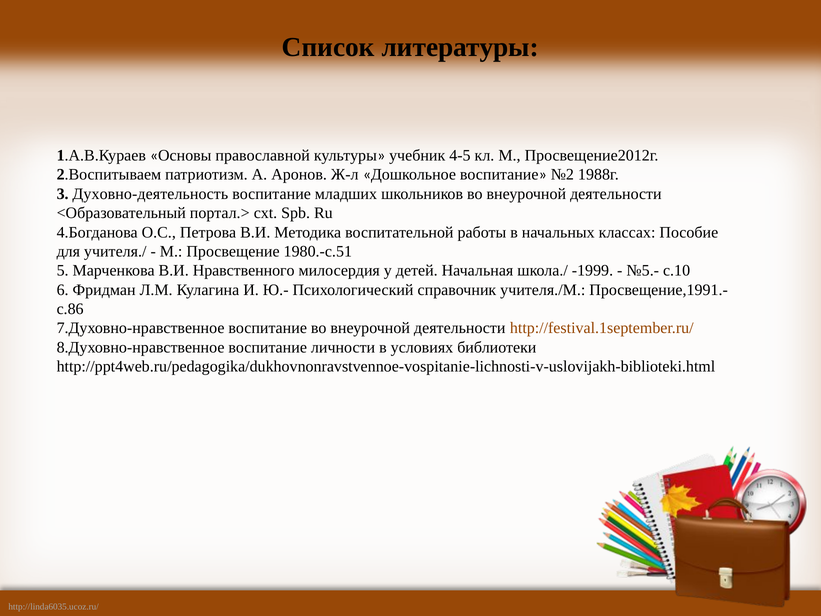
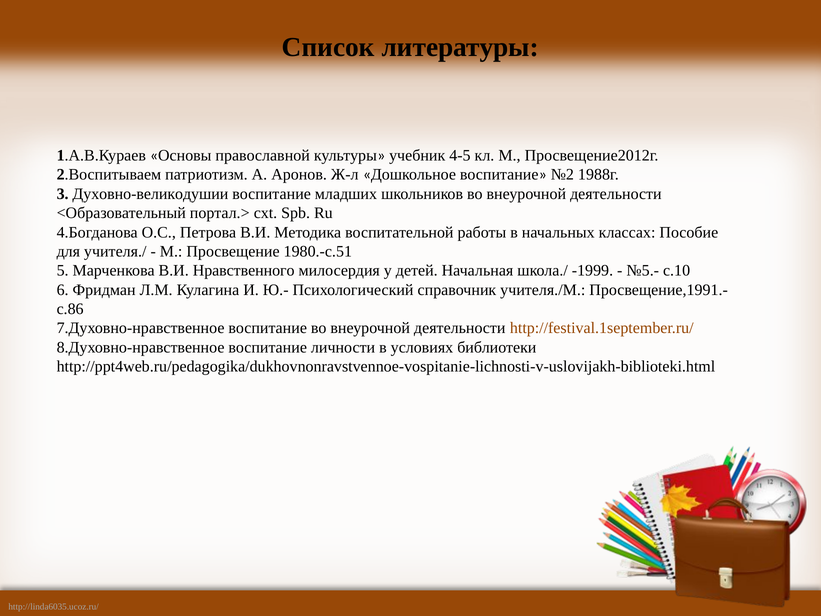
Духовно-деятельность: Духовно-деятельность -> Духовно-великодушии (150, 194)
